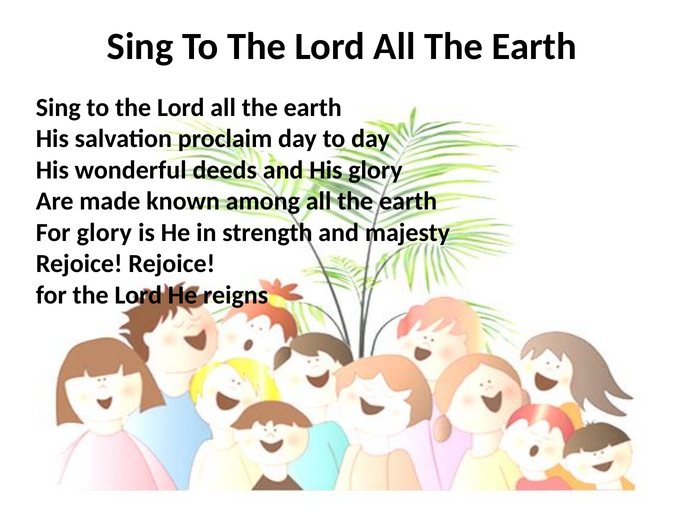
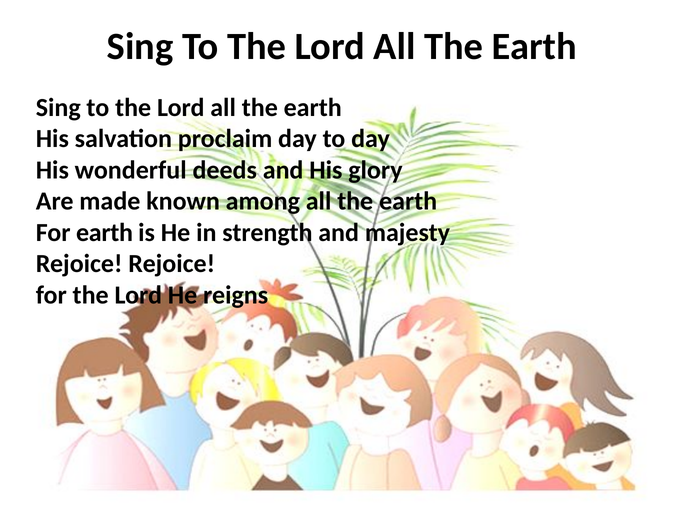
For glory: glory -> earth (105, 232)
